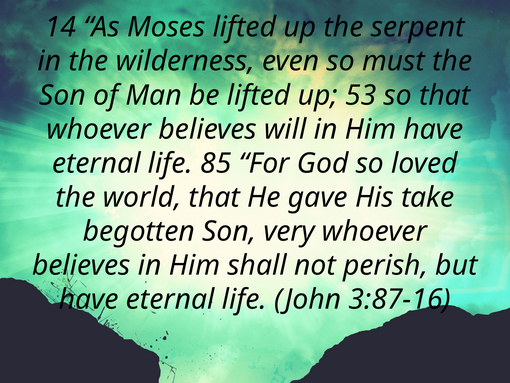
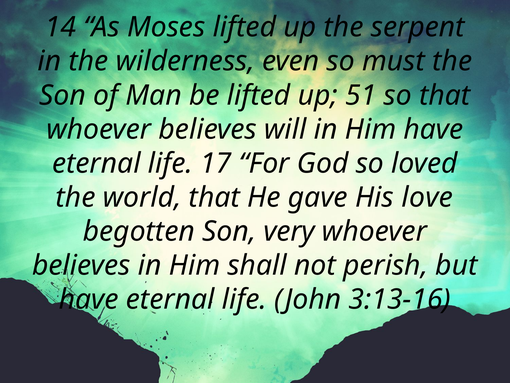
53: 53 -> 51 (361, 95)
85: 85 -> 17 (216, 163)
take: take -> love (427, 197)
3:87-16: 3:87-16 -> 3:13-16 (400, 299)
